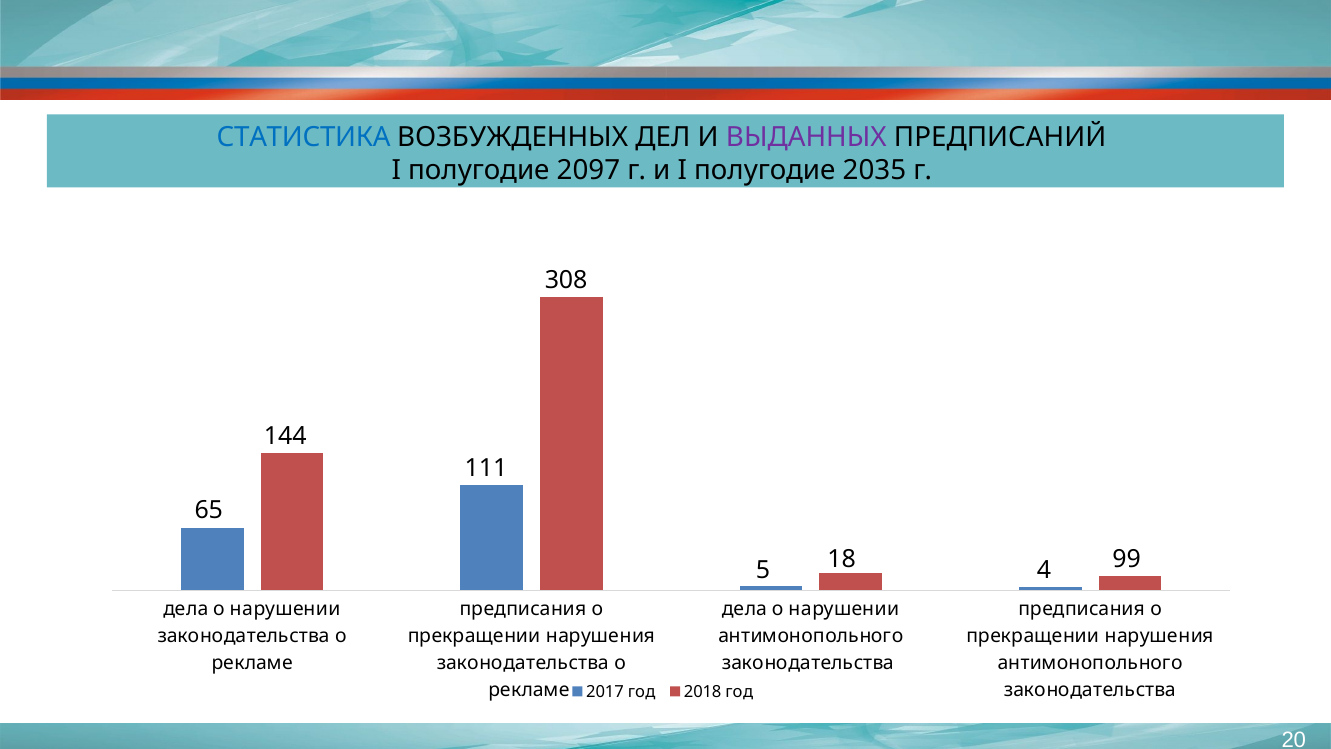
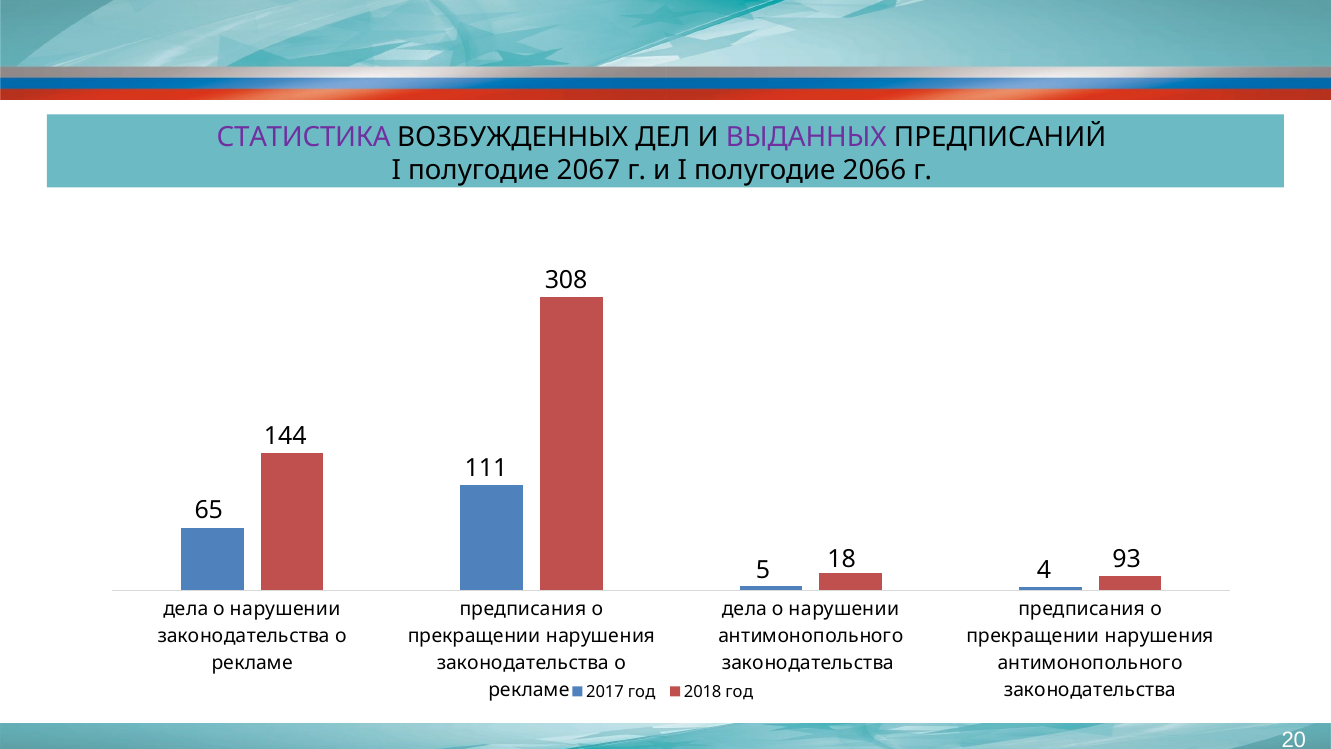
СТАТИСТИКА colour: blue -> purple (304, 137)
2097: 2097 -> 2067 (588, 170)
2035: 2035 -> 2066 (874, 170)
99: 99 -> 93 (1127, 559)
